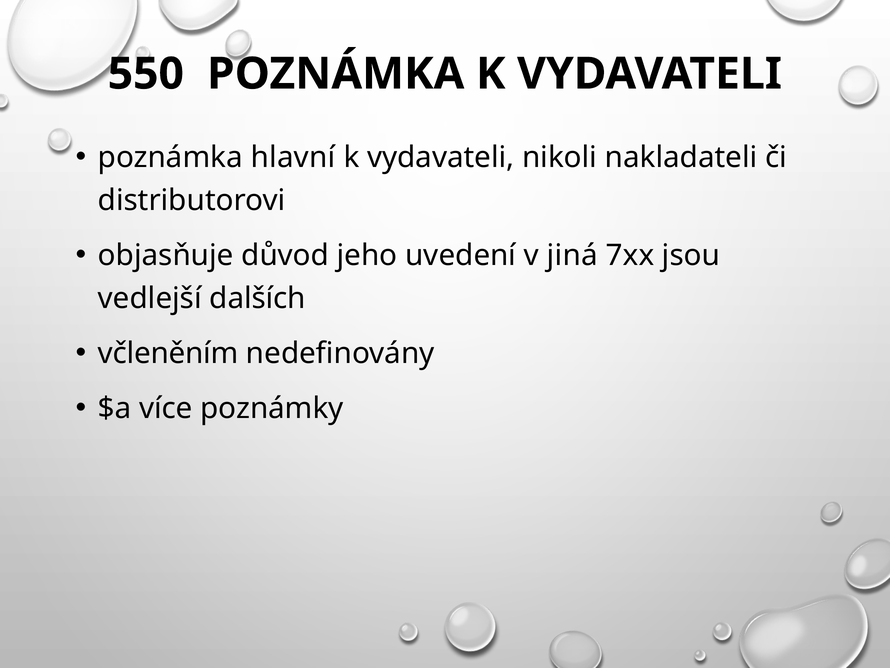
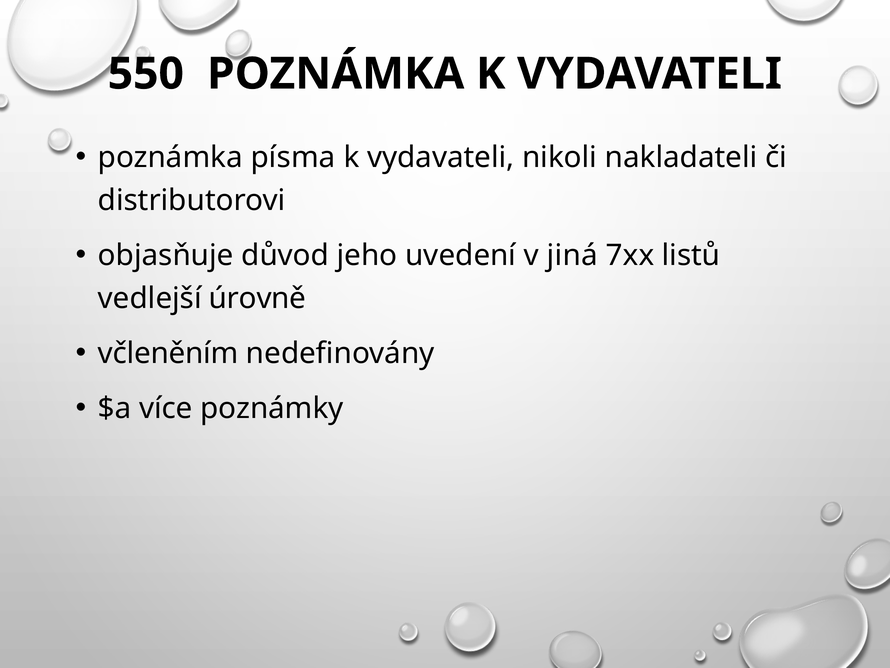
hlavní: hlavní -> písma (293, 158)
jsou: jsou -> listů (691, 255)
dalších: dalších -> úrovně (258, 298)
